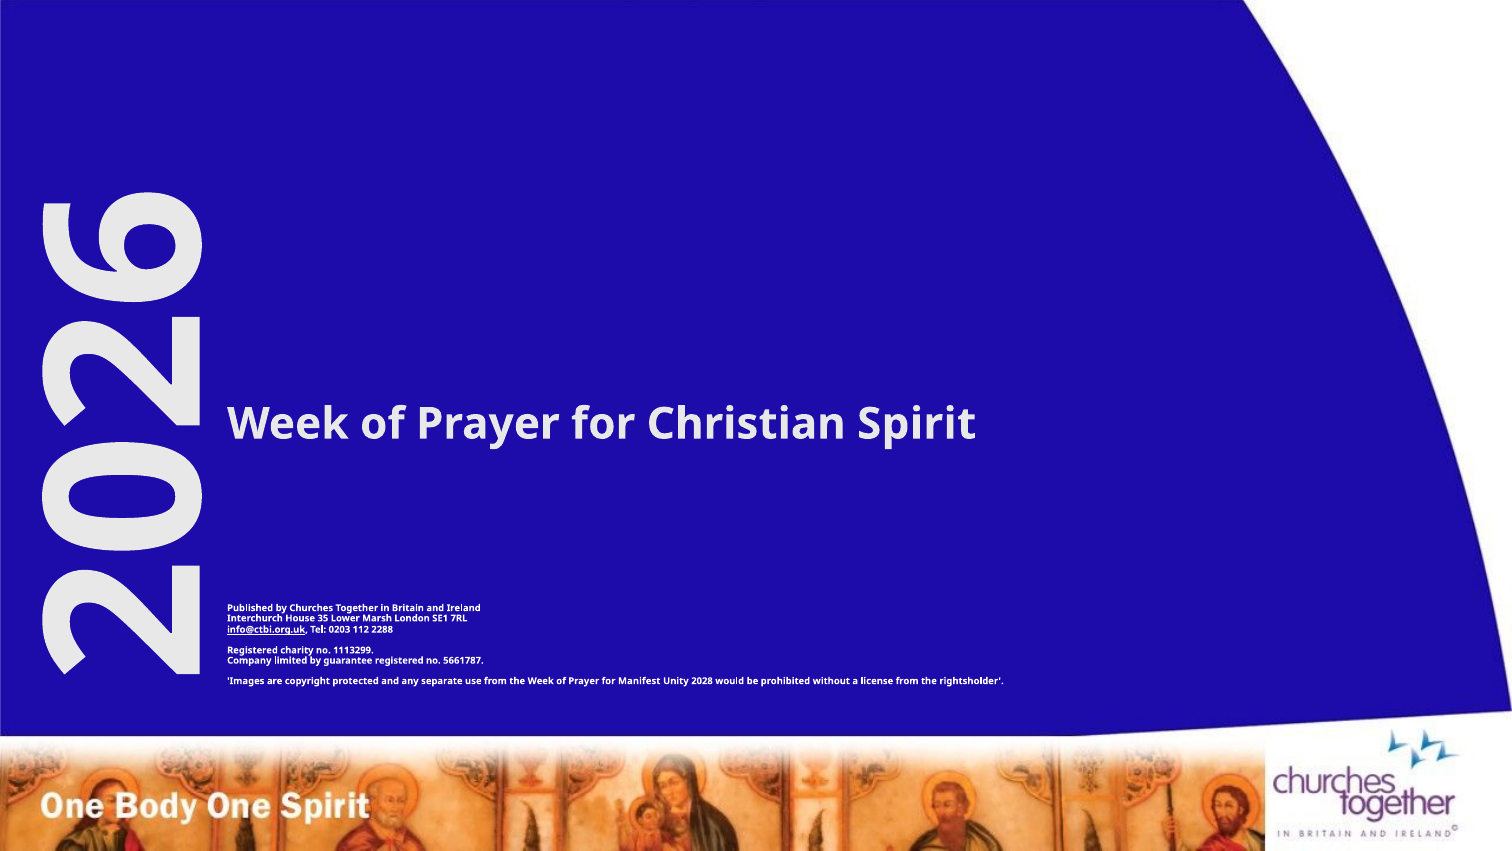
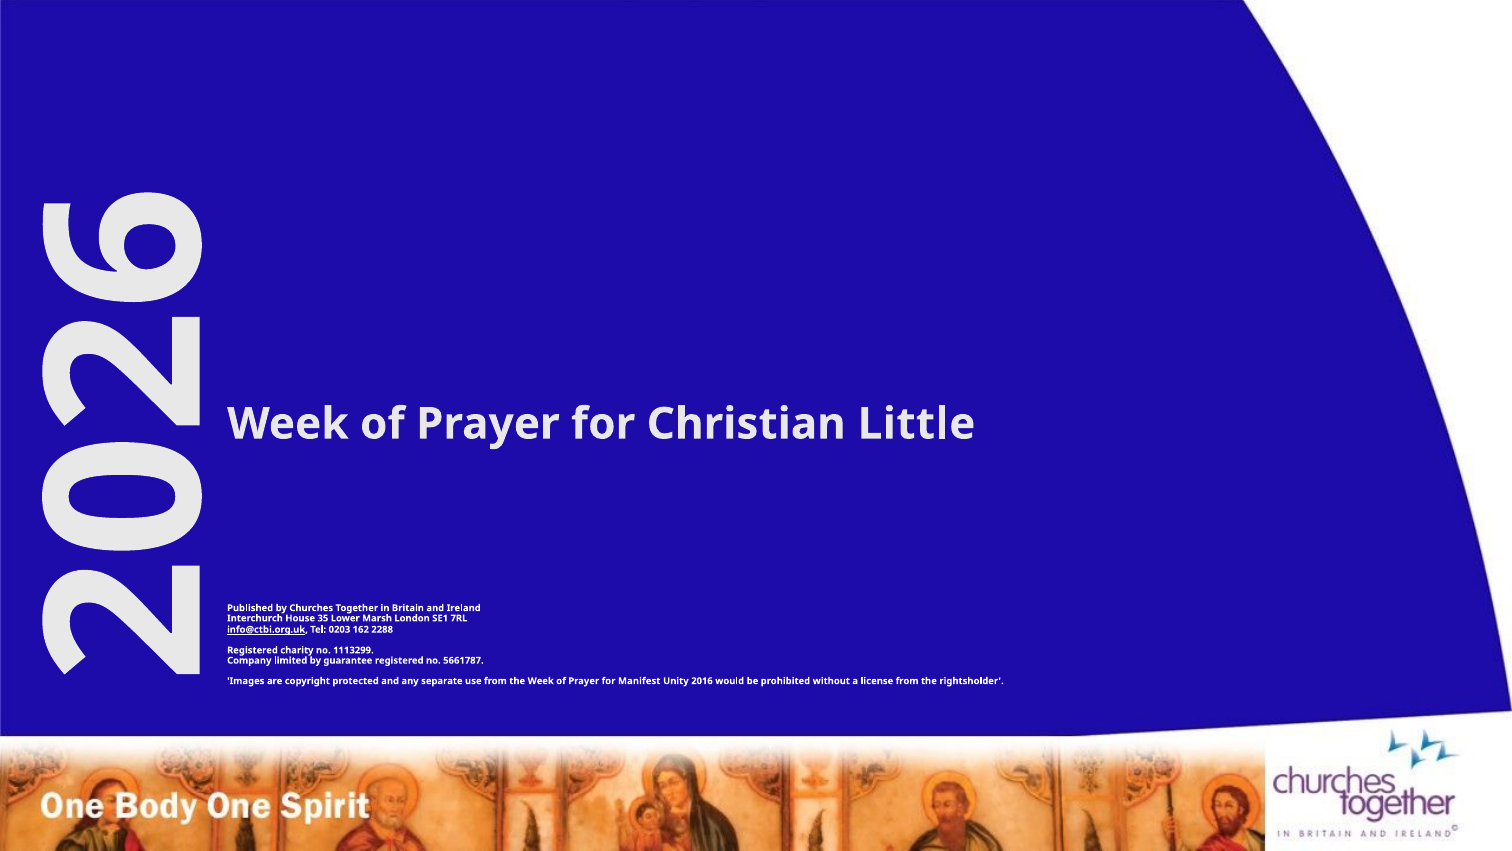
Spirit: Spirit -> Little (917, 424)
112: 112 -> 162 (361, 629)
2028: 2028 -> 2016 (702, 681)
